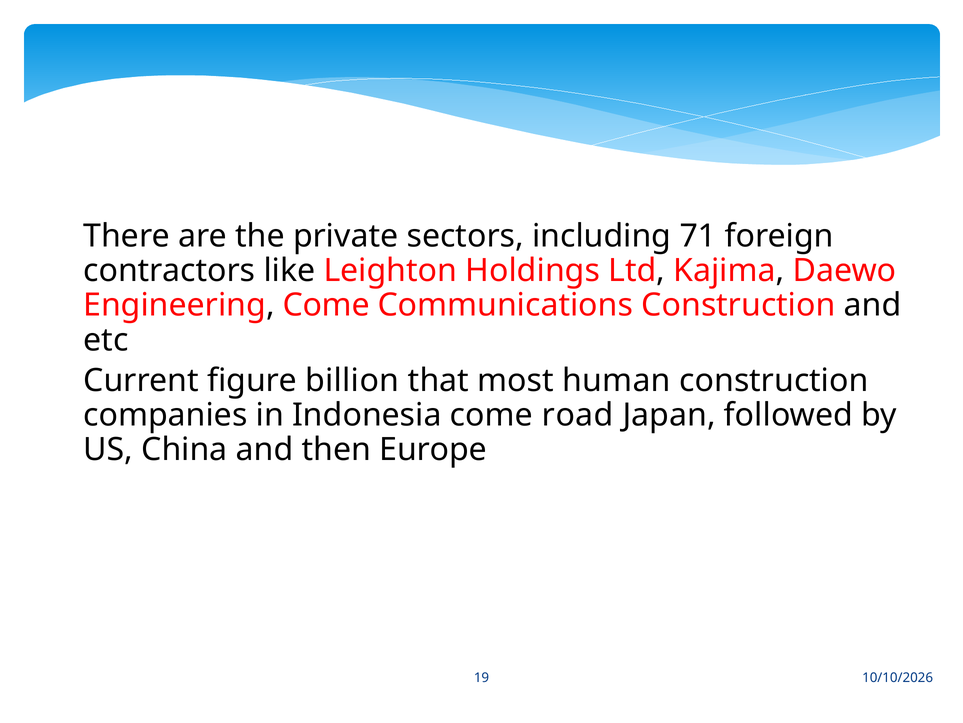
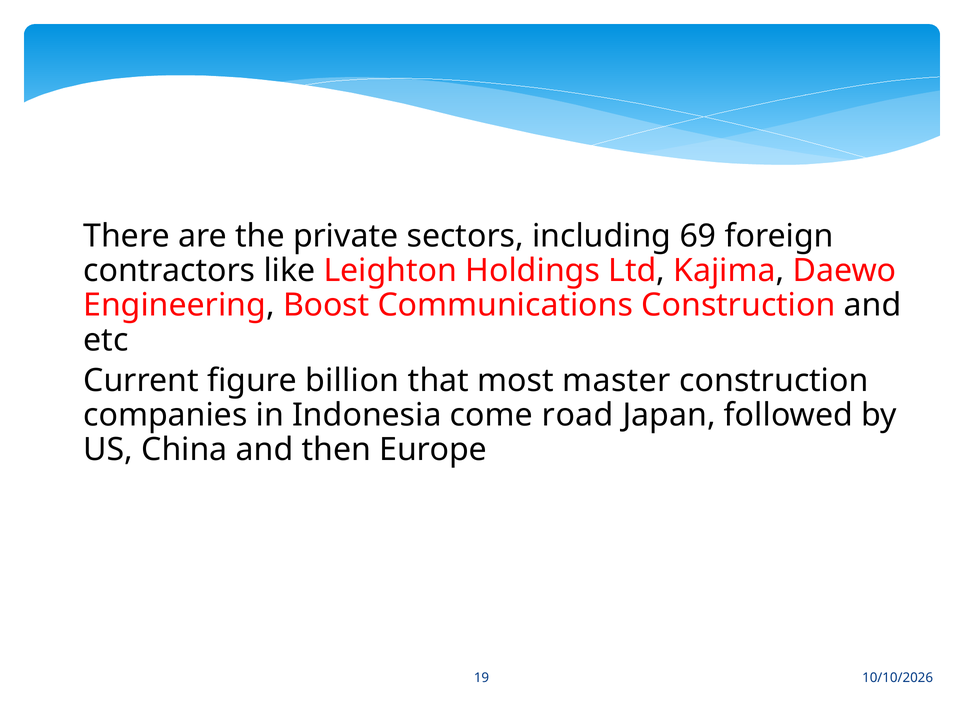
71: 71 -> 69 (698, 236)
Engineering Come: Come -> Boost (326, 305)
human: human -> master (616, 380)
